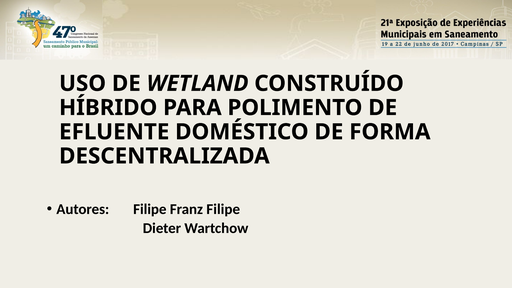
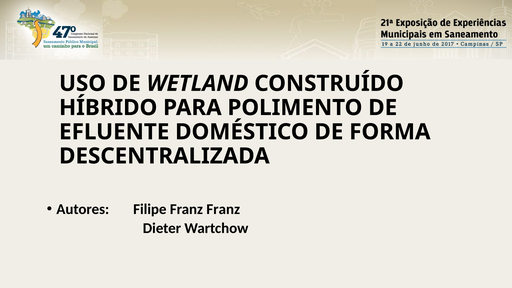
Franz Filipe: Filipe -> Franz (223, 209)
